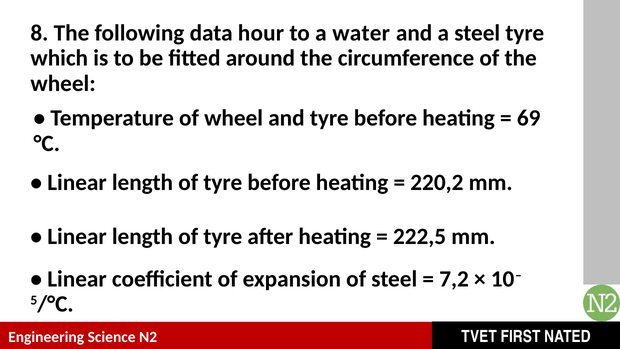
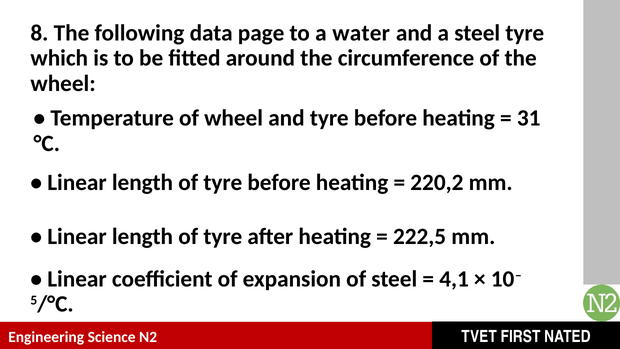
hour: hour -> page (261, 33)
69: 69 -> 31 (529, 118)
7,2: 7,2 -> 4,1 (454, 279)
